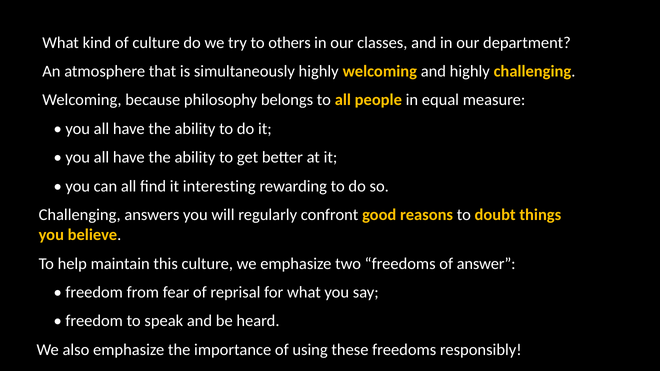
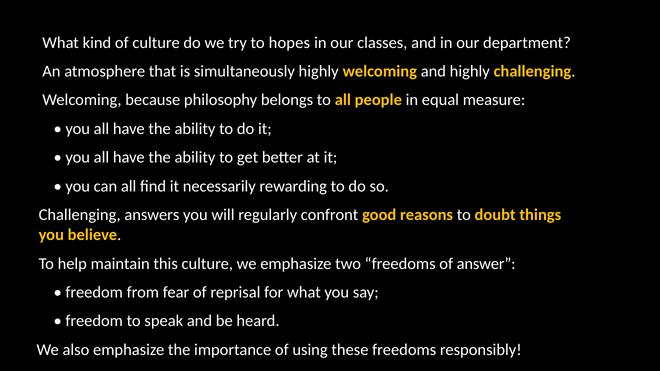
others: others -> hopes (289, 43)
interesting: interesting -> necessarily (219, 186)
